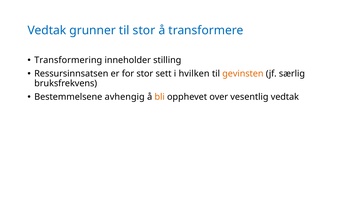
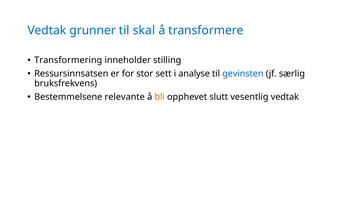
til stor: stor -> skal (144, 30)
hvilken: hvilken -> analyse (194, 74)
gevinsten colour: orange -> blue (243, 74)
avhengig: avhengig -> relevante (125, 97)
over: over -> slutt (219, 97)
